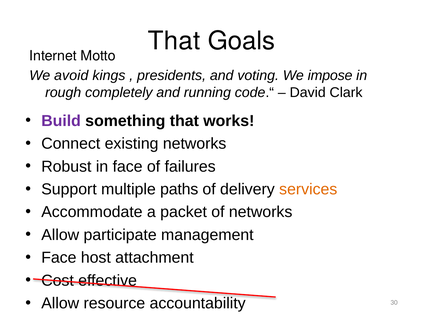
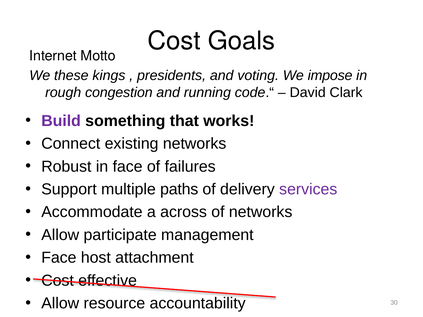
That: That -> Cost (174, 41)
avoid: avoid -> these (71, 76)
completely: completely -> congestion (119, 93)
services colour: orange -> purple (308, 189)
packet: packet -> across (184, 212)
